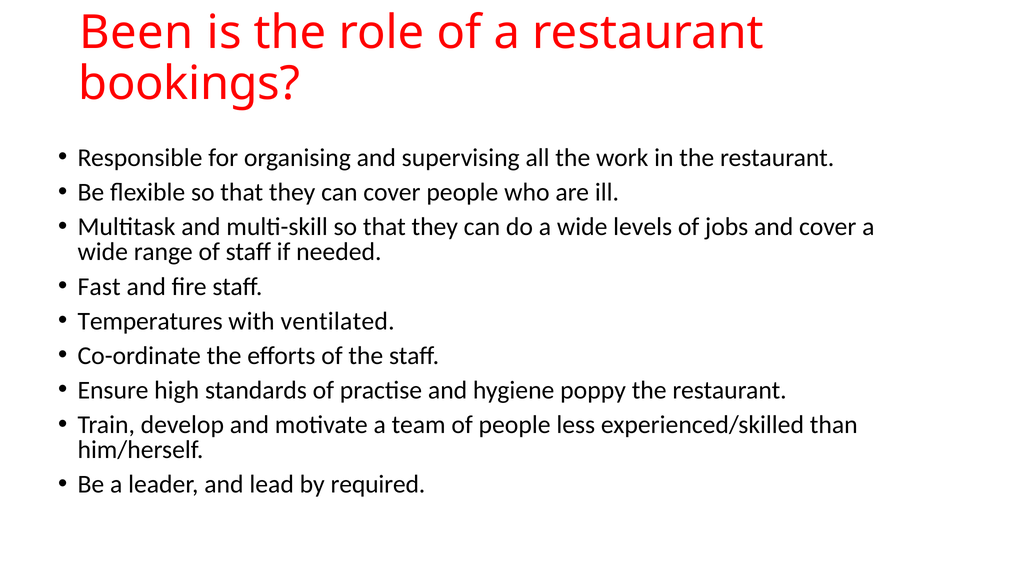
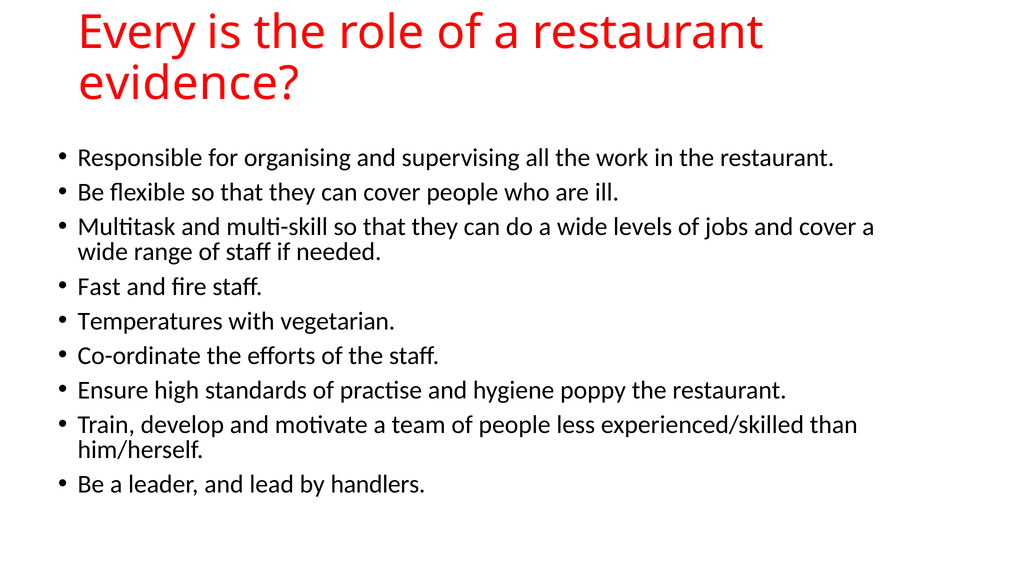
Been: Been -> Every (137, 33)
bookings: bookings -> evidence (189, 84)
ventilated: ventilated -> vegetarian (338, 321)
required: required -> handlers (378, 485)
